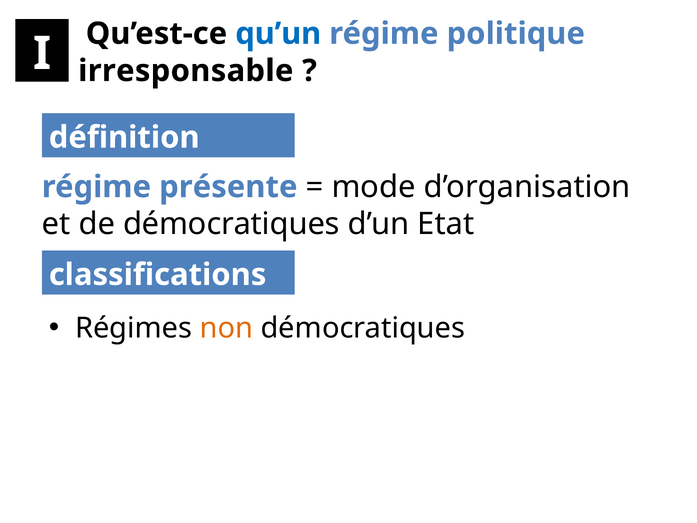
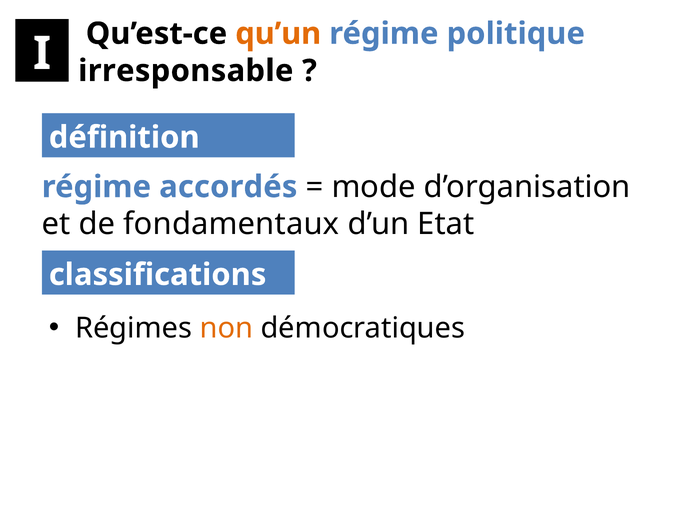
qu’un colour: blue -> orange (278, 34)
présente: présente -> accordés (228, 187)
de démocratiques: démocratiques -> fondamentaux (231, 224)
